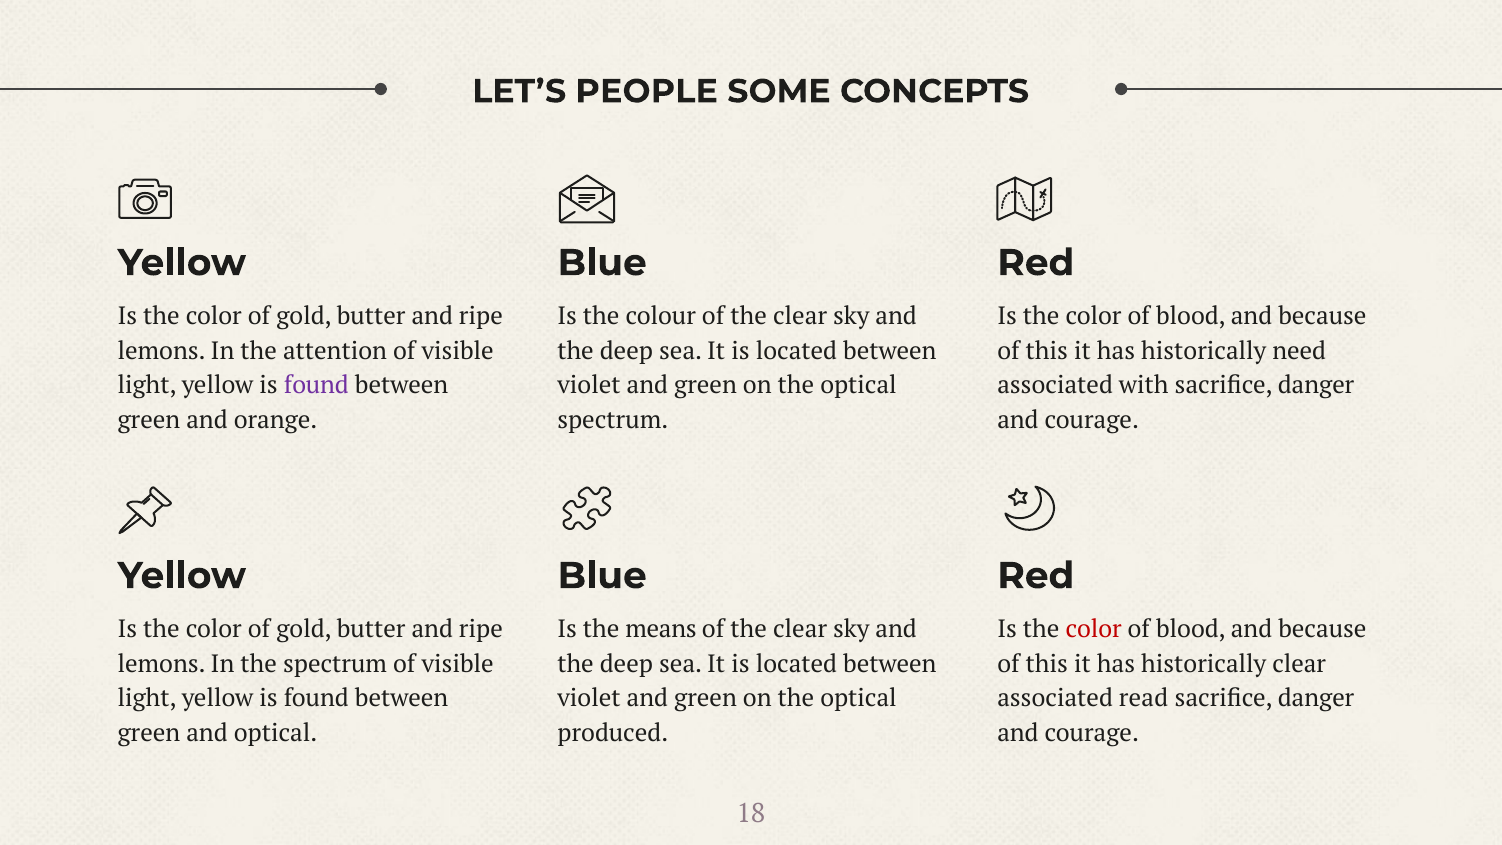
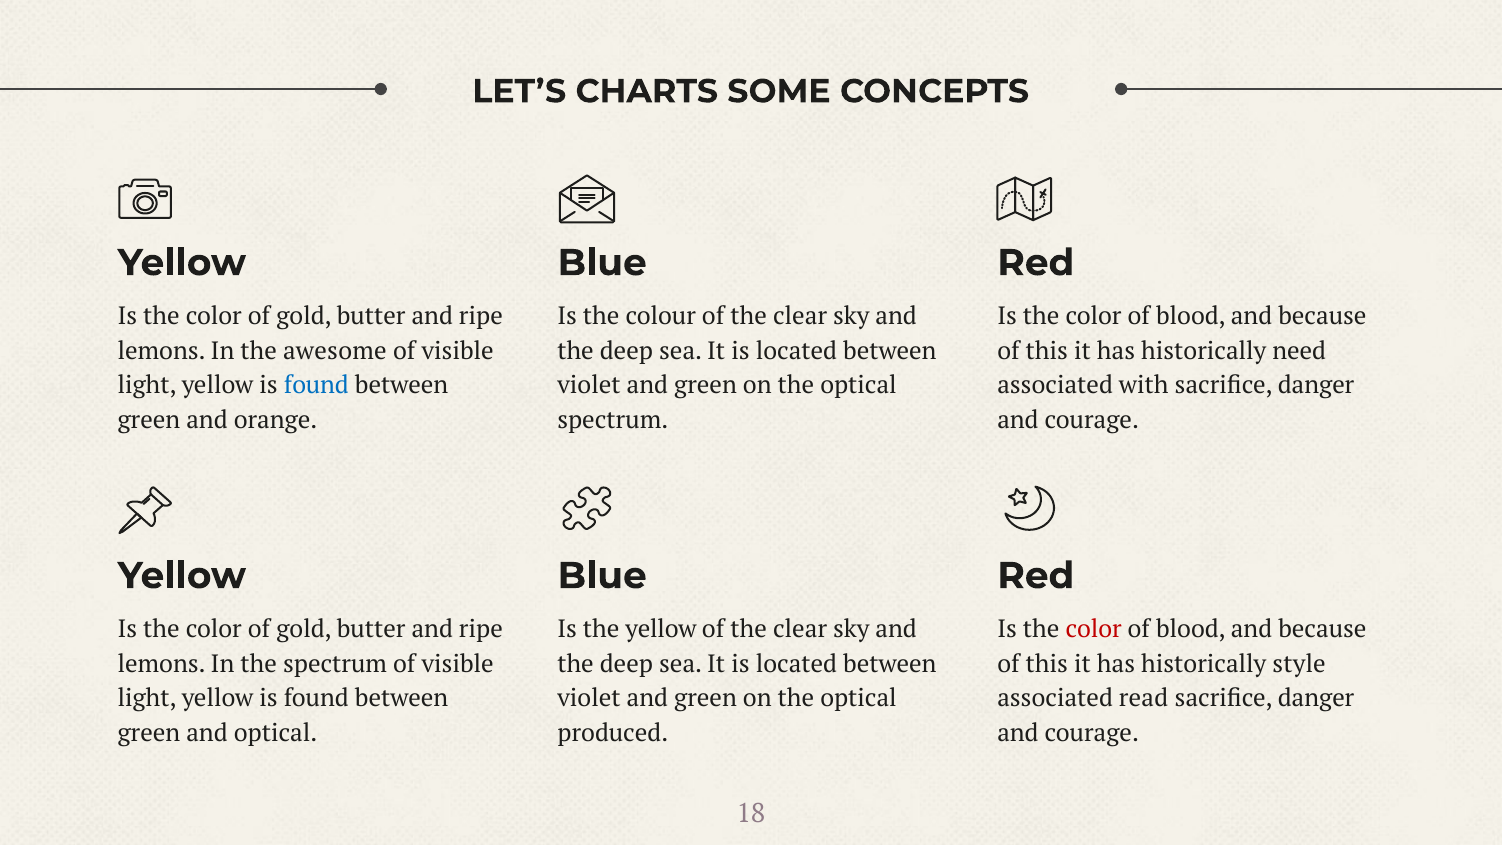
PEOPLE: PEOPLE -> CHARTS (647, 91)
attention: attention -> awesome (335, 351)
found colour: purple -> blue (316, 386)
the means: means -> yellow (661, 629)
historically clear: clear -> style (1299, 664)
